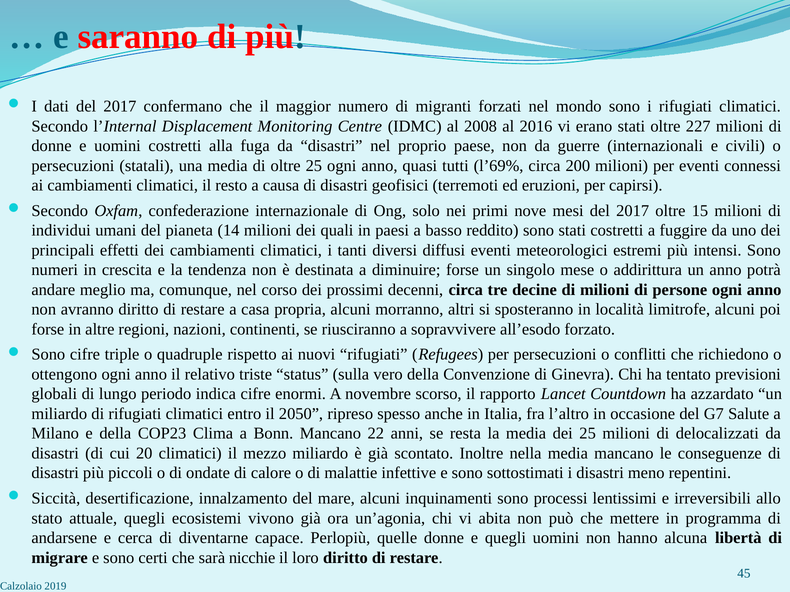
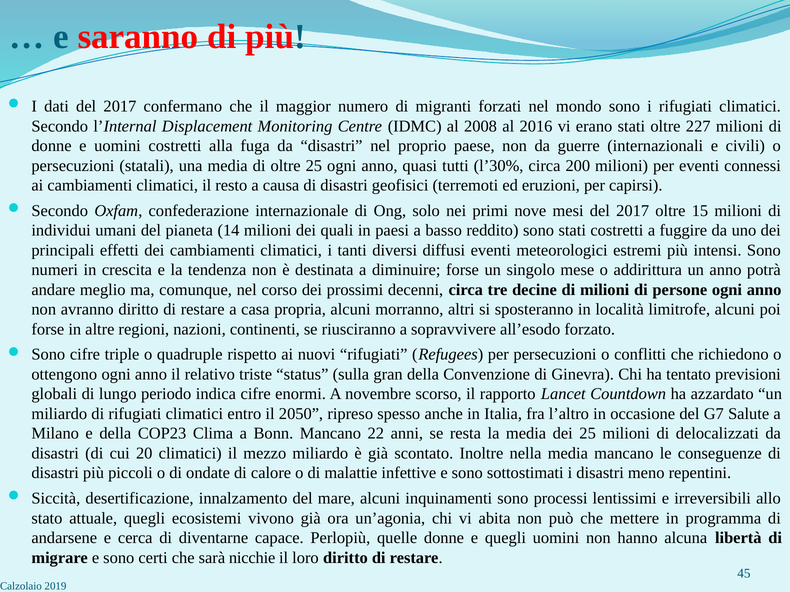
l’69%: l’69% -> l’30% (499, 166)
vero: vero -> gran (388, 375)
